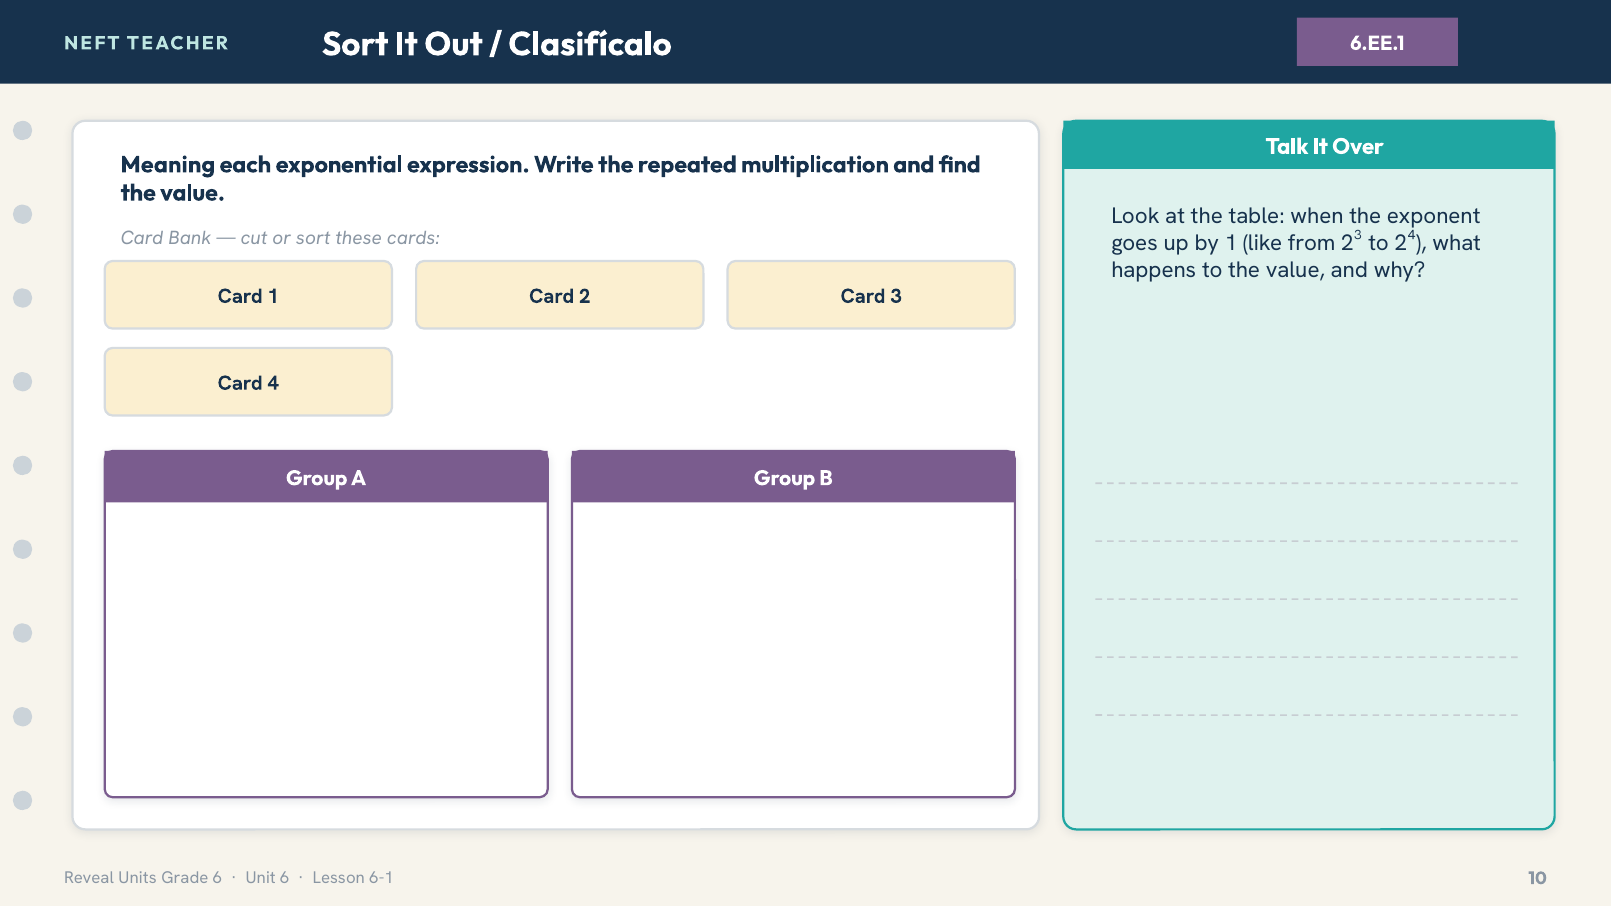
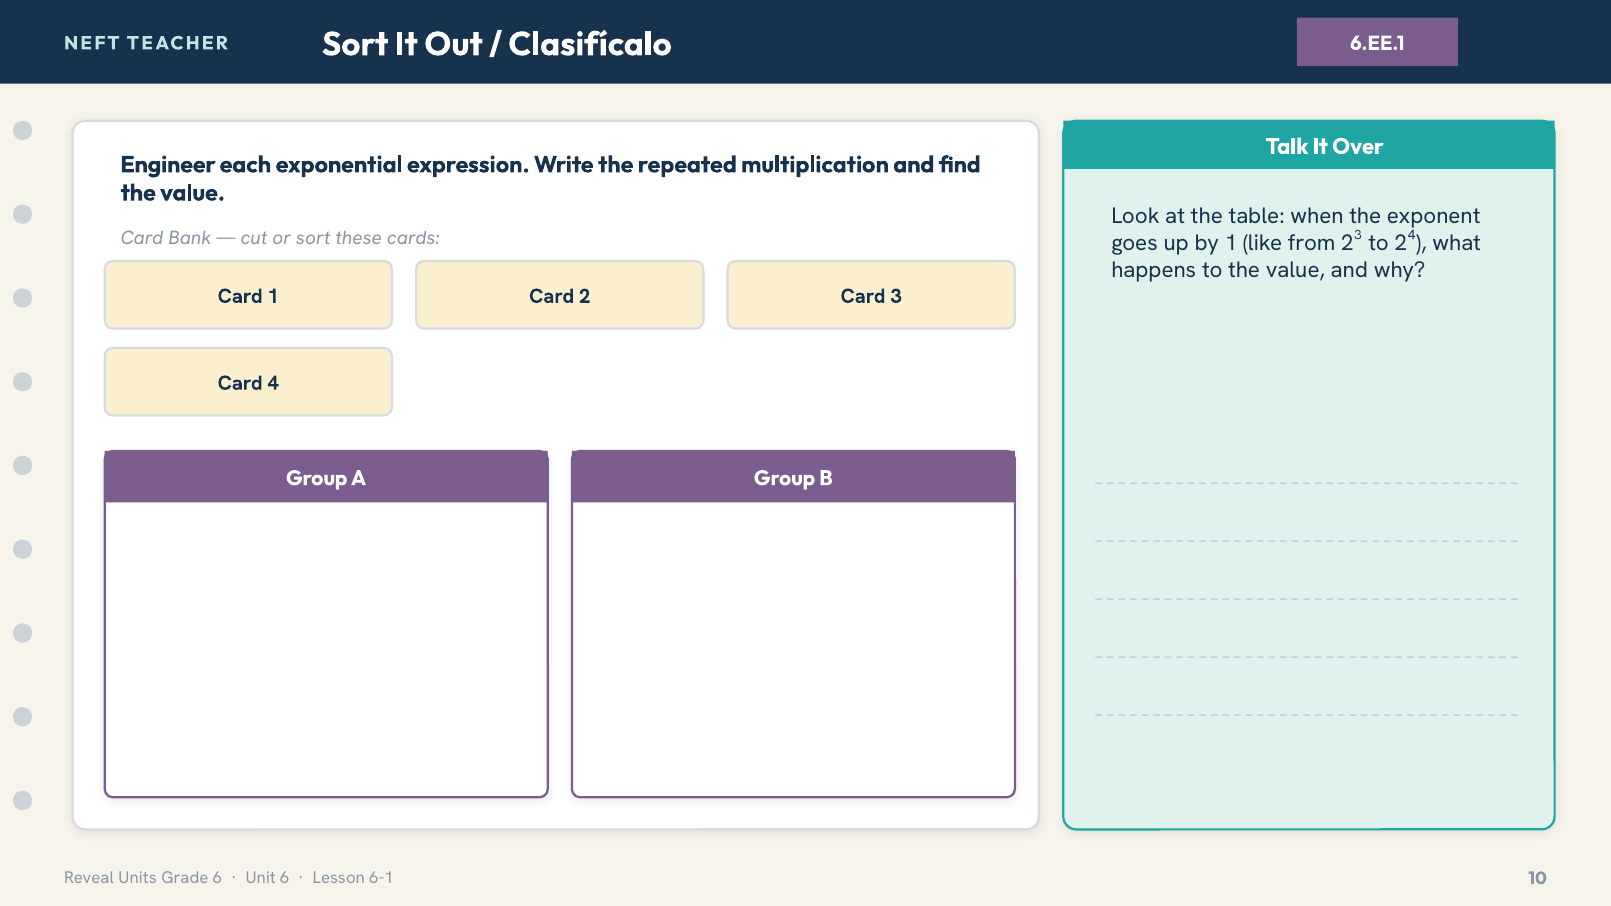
Meaning: Meaning -> Engineer (168, 165)
